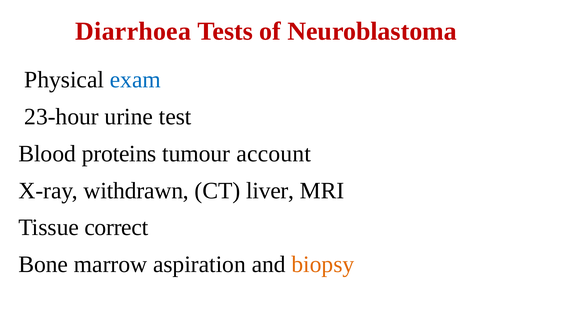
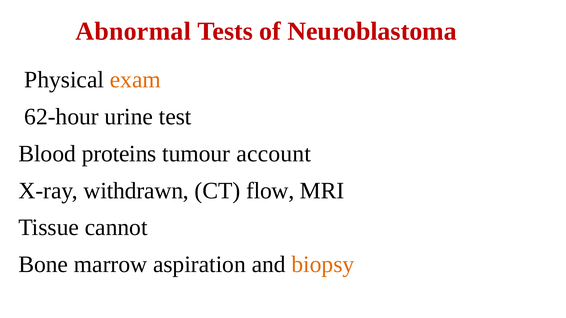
Diarrhoea: Diarrhoea -> Abnormal (133, 31)
exam colour: blue -> orange (135, 80)
23-hour: 23-hour -> 62-hour (62, 117)
liver: liver -> flow (270, 191)
correct: correct -> cannot (116, 228)
